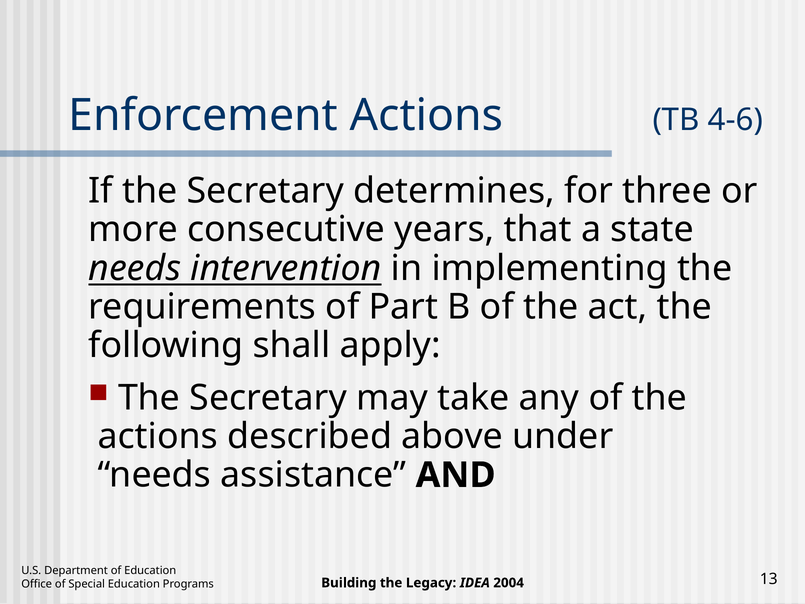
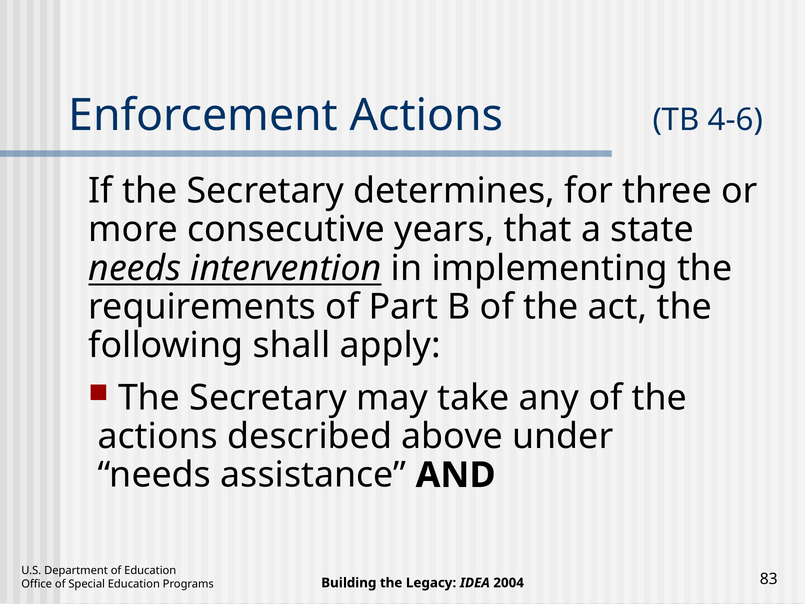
13: 13 -> 83 (769, 579)
